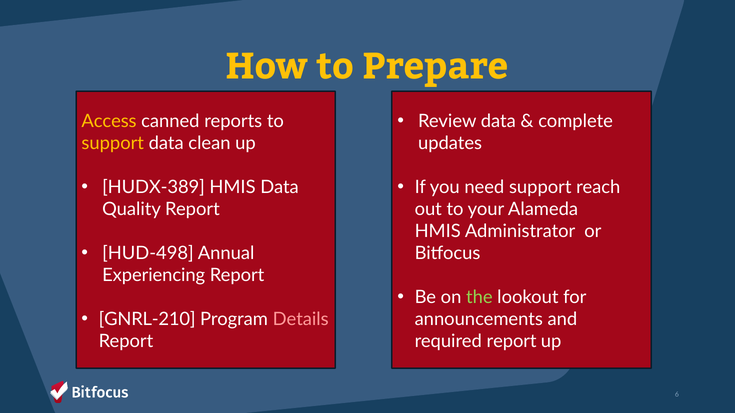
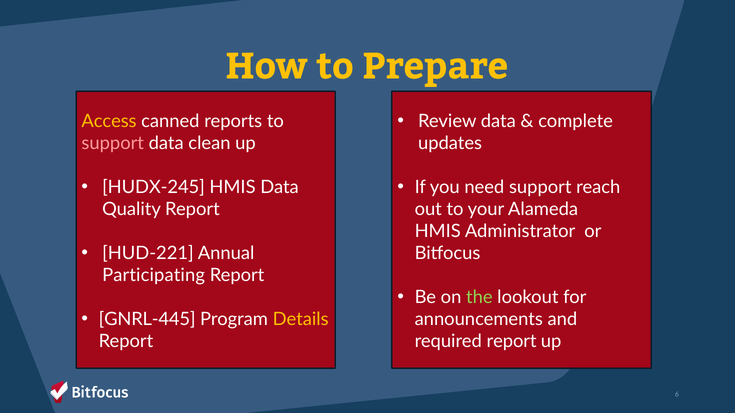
support colour: yellow -> pink (113, 143)
HUDX-389: HUDX-389 -> HUDX-245 (153, 187)
HUD-498: HUD-498 -> HUD-221 (148, 253)
Experiencing: Experiencing -> Participating (154, 276)
GNRL-210: GNRL-210 -> GNRL-445 (147, 320)
Details colour: pink -> yellow (301, 320)
